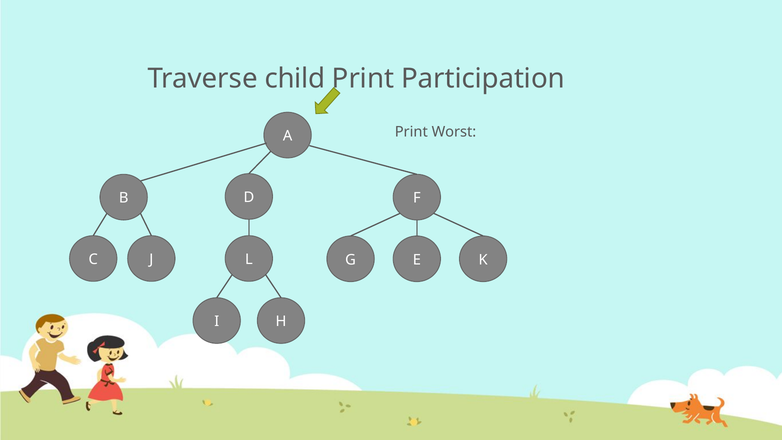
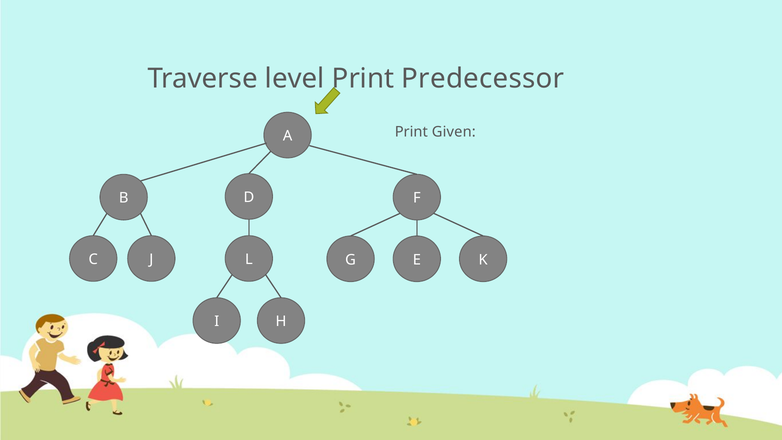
child: child -> level (295, 78)
Participation: Participation -> Predecessor (483, 78)
Worst: Worst -> Given (454, 132)
